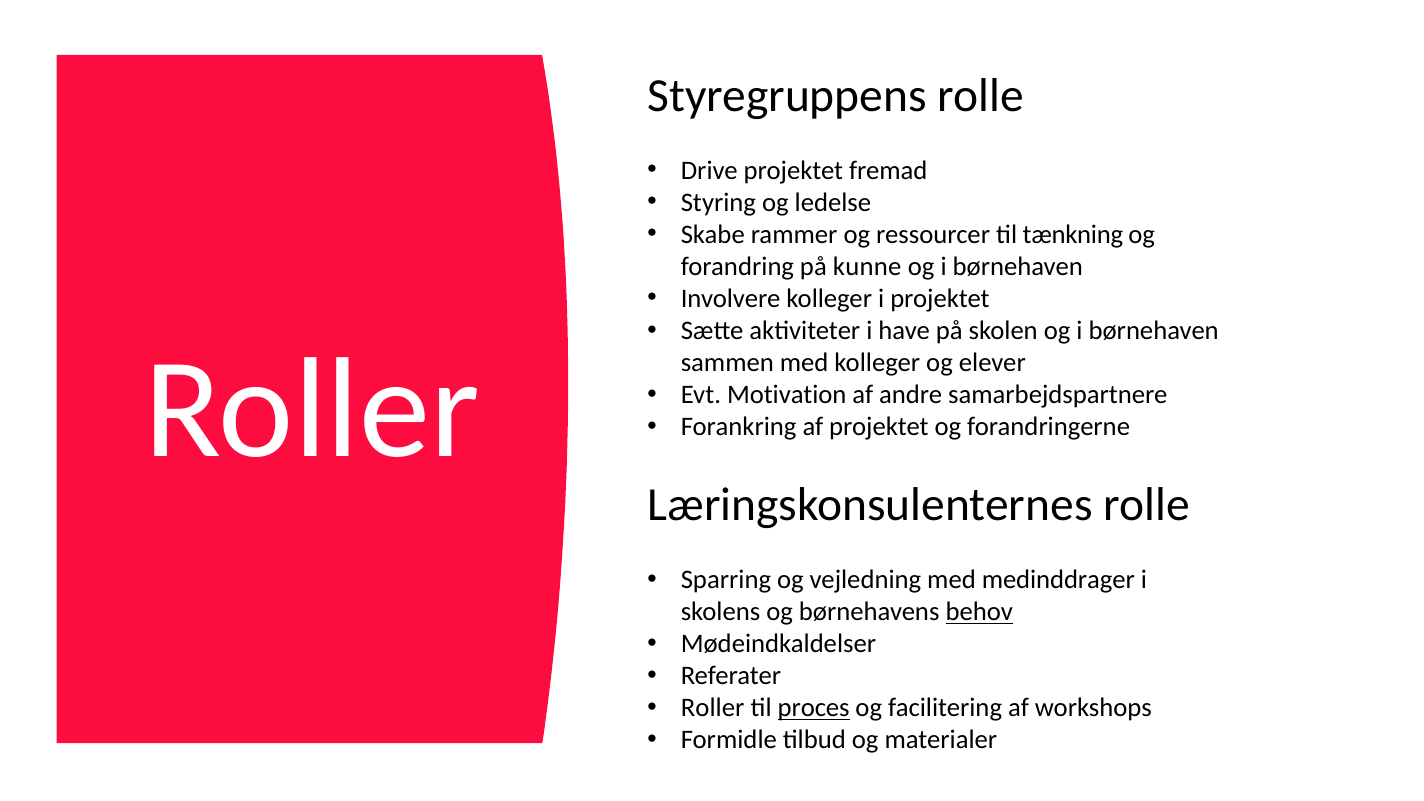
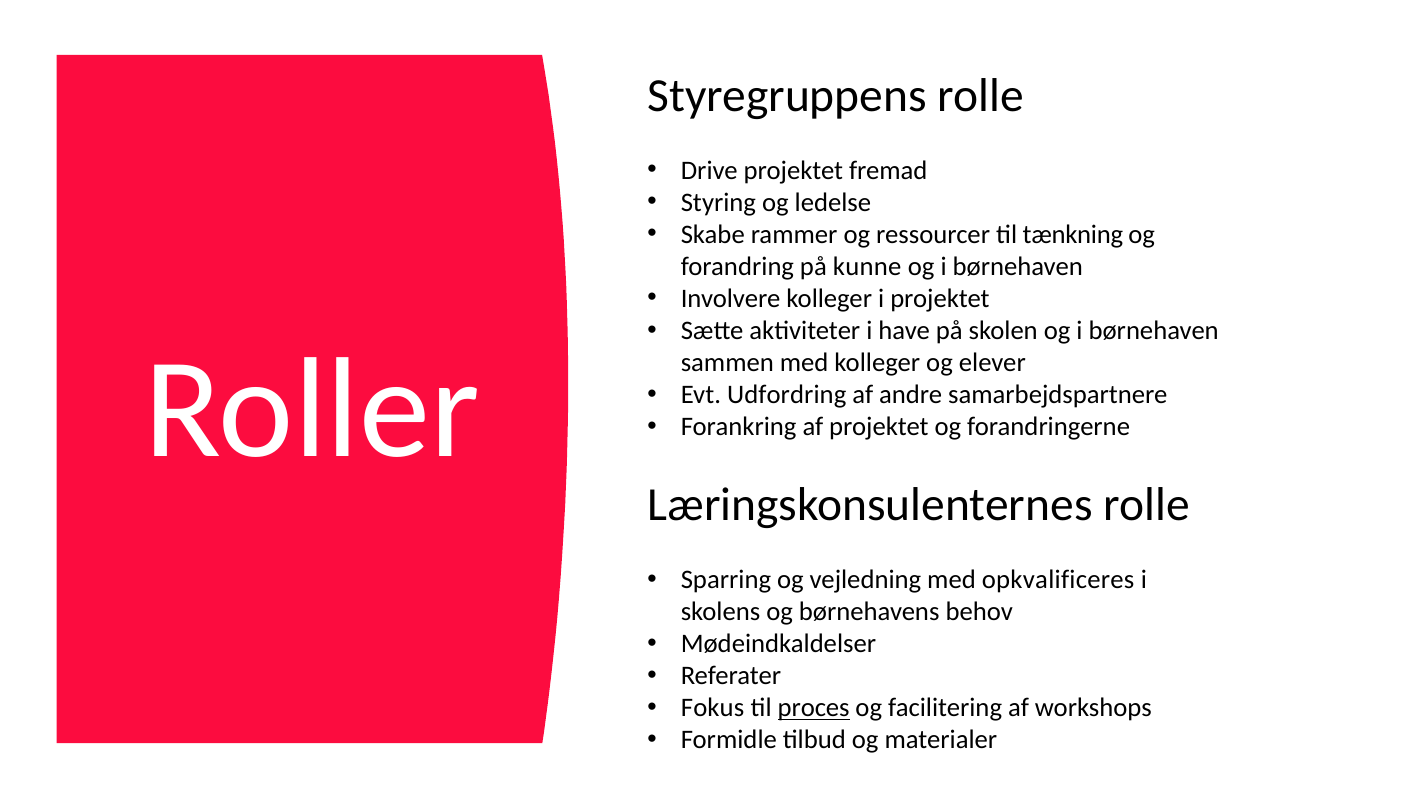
Motivation: Motivation -> Udfordring (787, 395)
medinddrager: medinddrager -> opkvalificeres (1058, 580)
behov underline: present -> none (979, 612)
Roller: Roller -> Fokus (713, 708)
